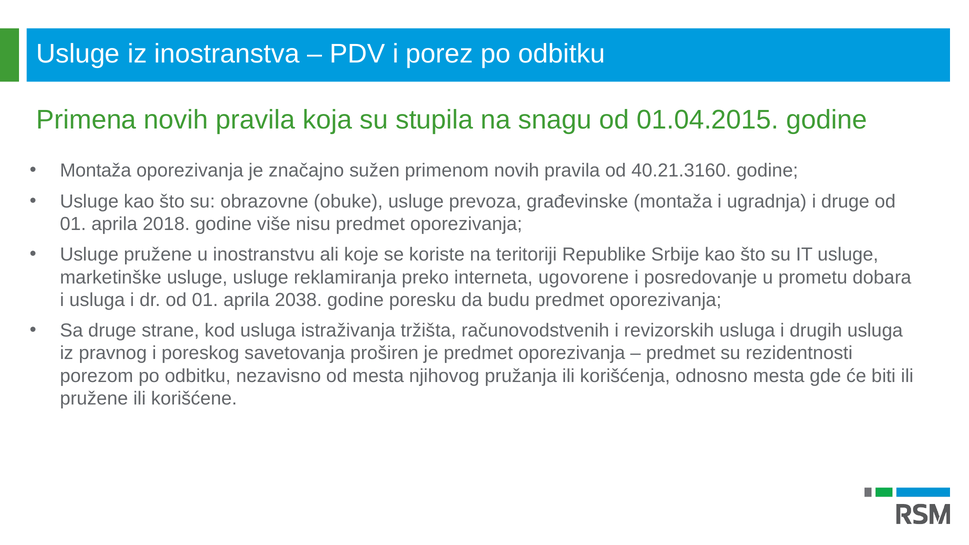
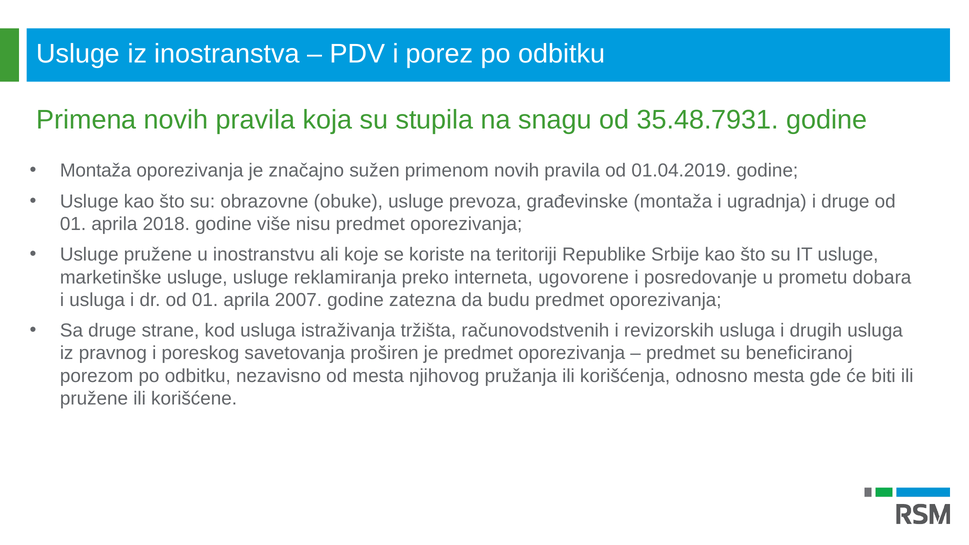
01.04.2015: 01.04.2015 -> 35.48.7931 (708, 120)
40.21.3160: 40.21.3160 -> 01.04.2019 (681, 171)
2038: 2038 -> 2007 (298, 300)
poresku: poresku -> zatezna (423, 300)
rezidentnosti: rezidentnosti -> beneficiranoj (799, 353)
